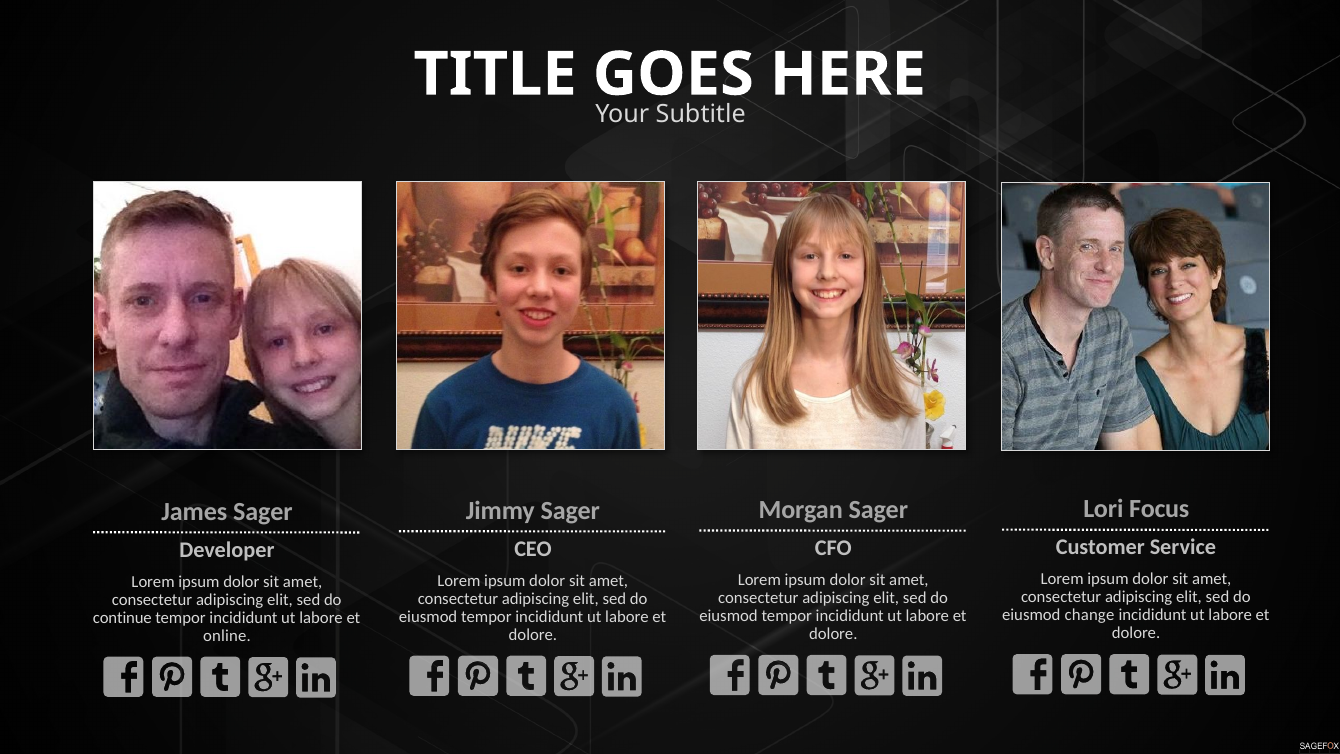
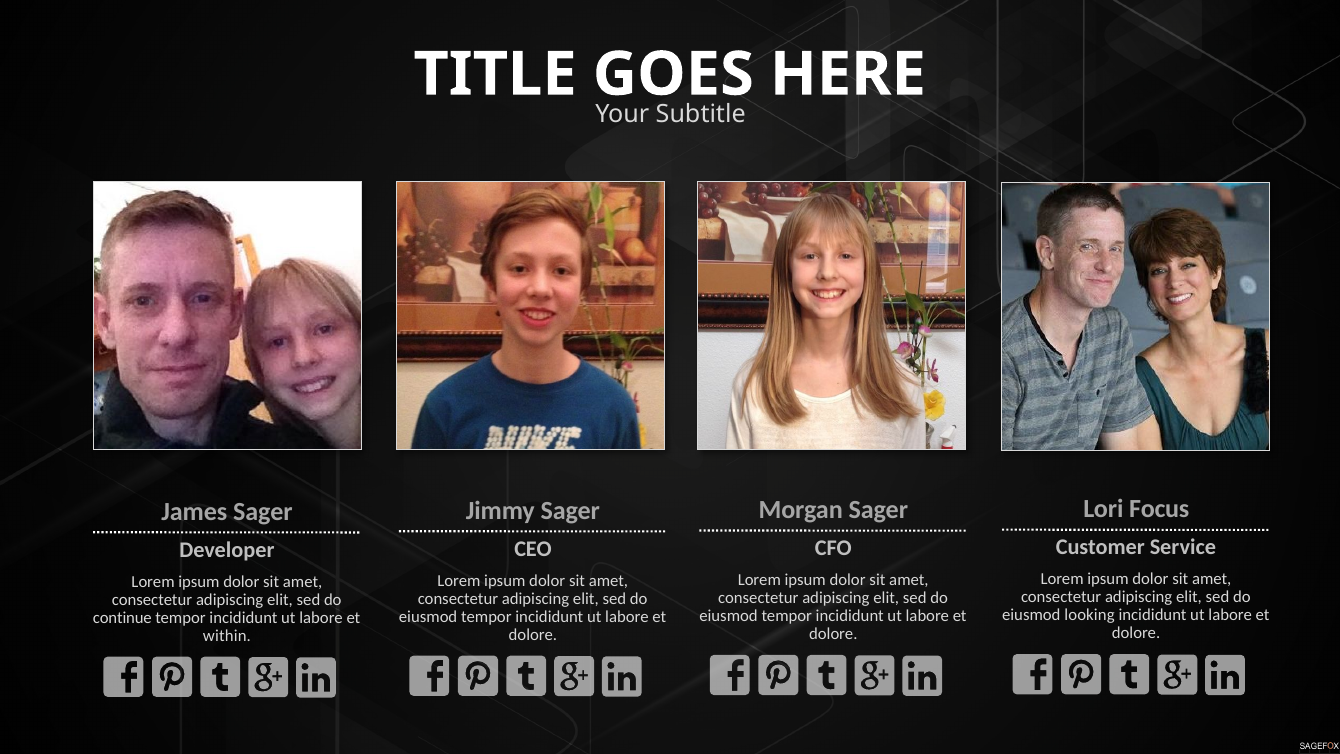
change: change -> looking (1090, 615)
online: online -> within (227, 636)
